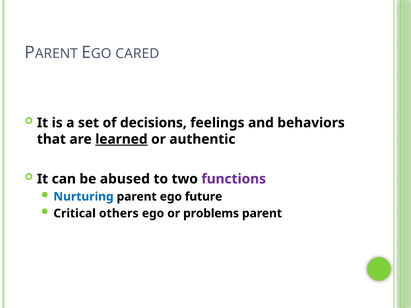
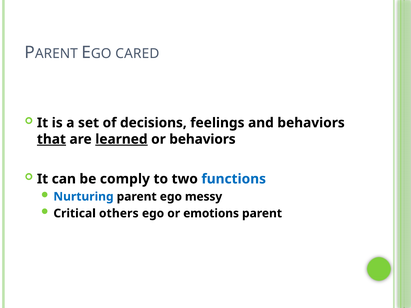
that underline: none -> present (51, 139)
or authentic: authentic -> behaviors (202, 139)
abused: abused -> comply (125, 179)
functions colour: purple -> blue (234, 179)
future: future -> messy (204, 197)
problems: problems -> emotions (211, 214)
